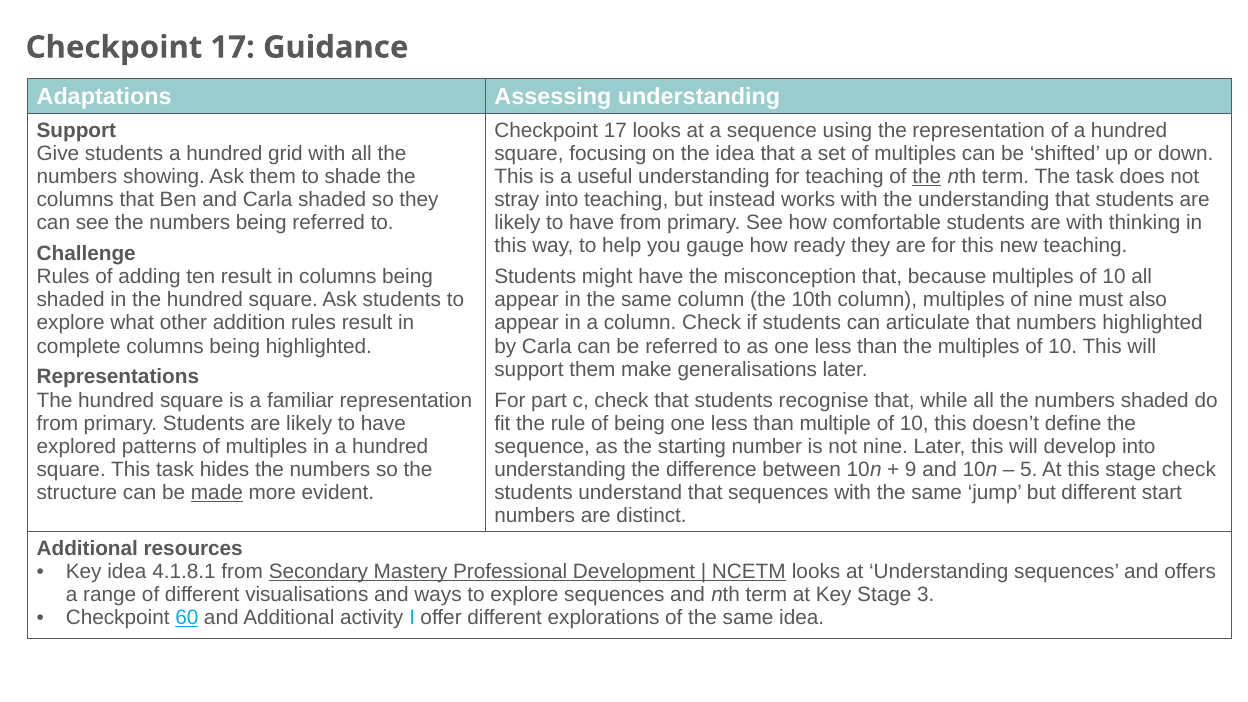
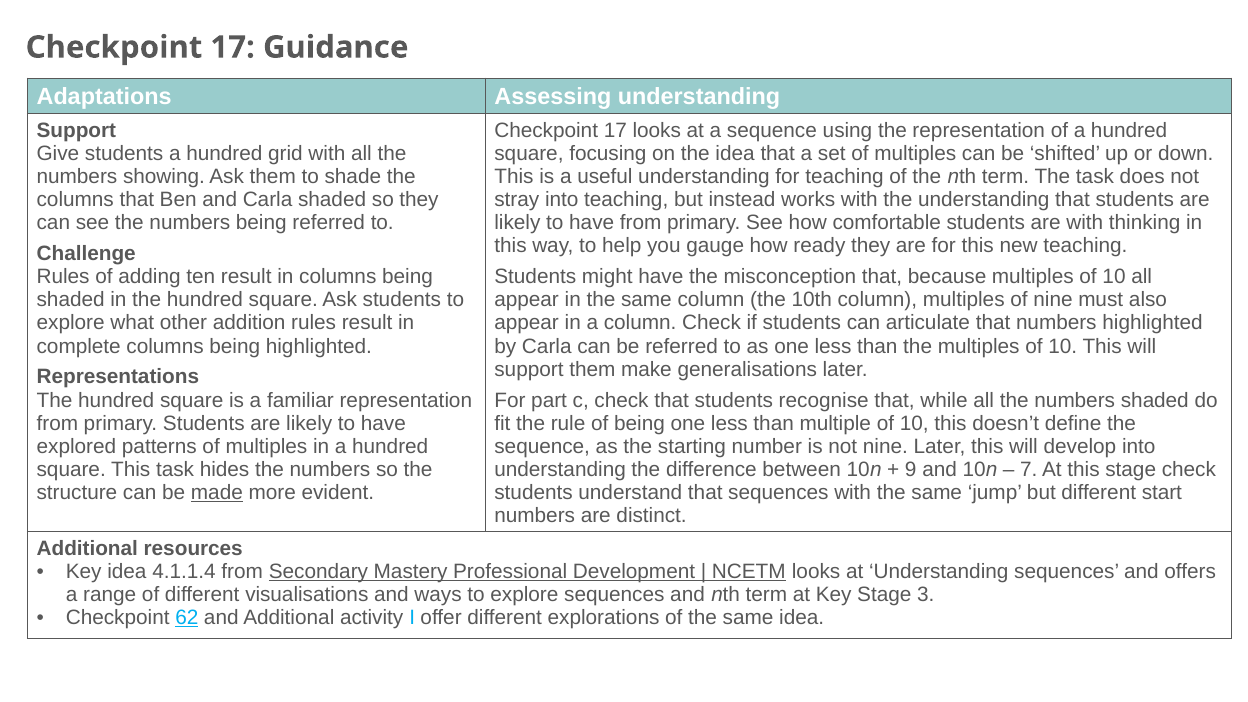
the underline: present -> none (927, 177)
5: 5 -> 7 (1029, 470)
4.1.8.1: 4.1.8.1 -> 4.1.1.4 (184, 571)
60: 60 -> 62 (187, 618)
